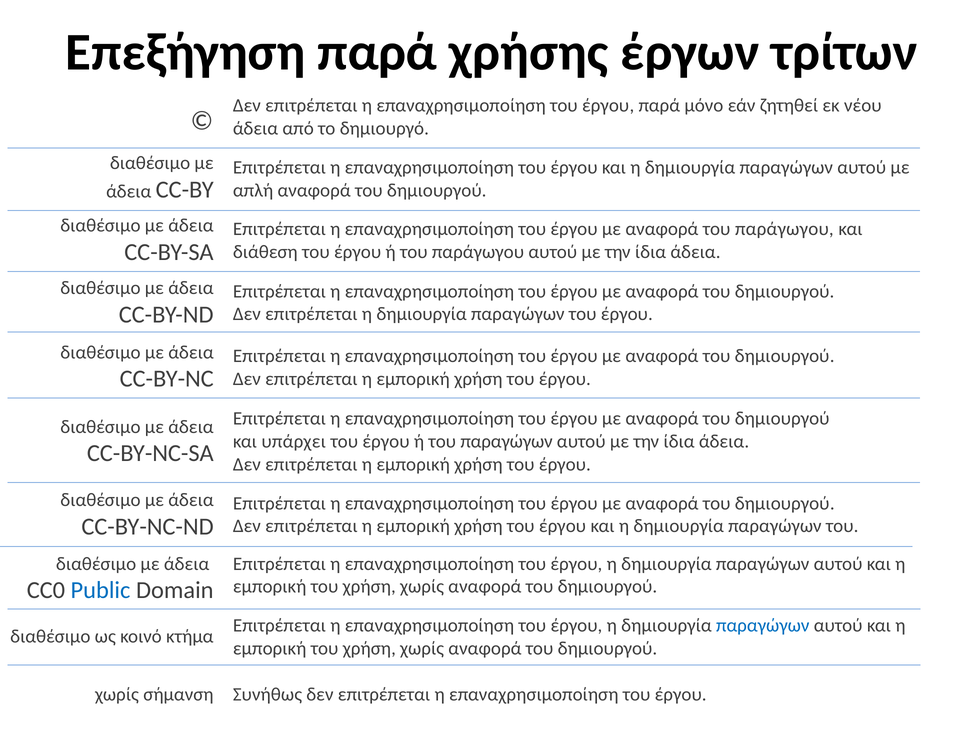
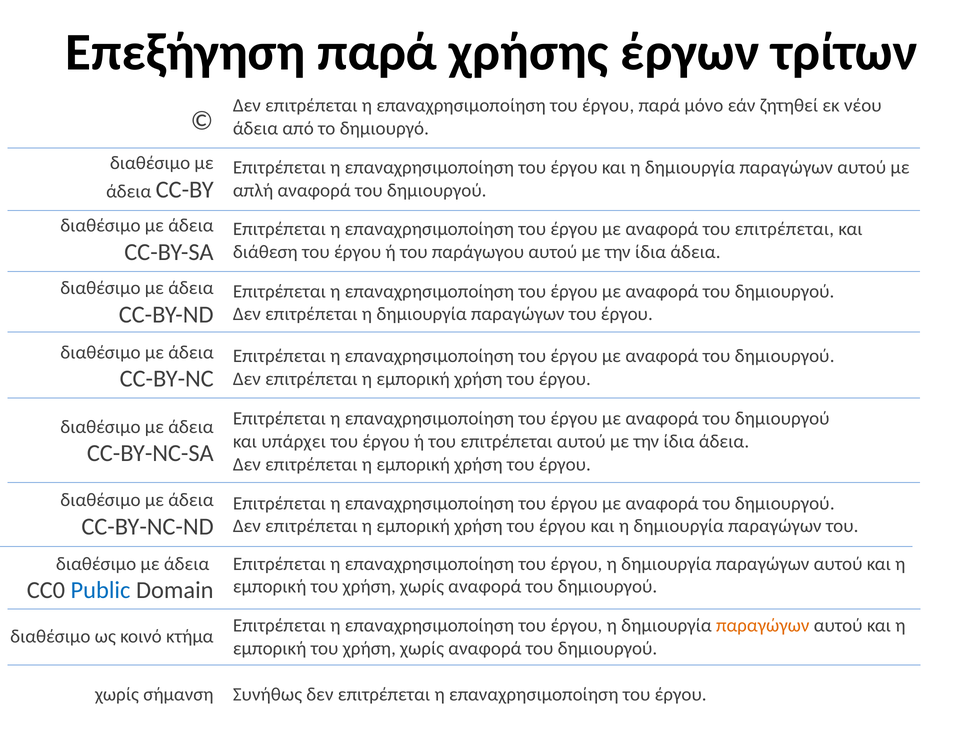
αναφορά του παράγωγου: παράγωγου -> επιτρέπεται (784, 229)
ή του παραγώγων: παραγώγων -> επιτρέπεται (506, 442)
παραγώγων colour: blue -> orange (763, 626)
